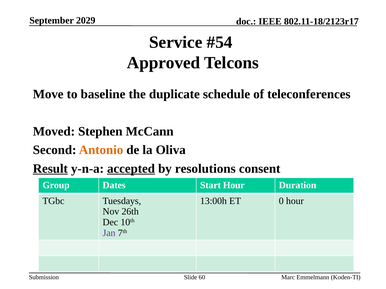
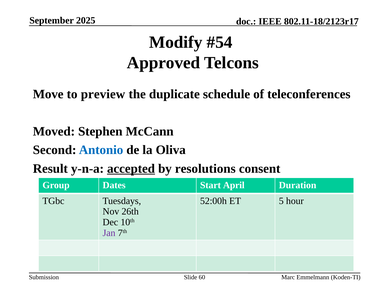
2029: 2029 -> 2025 (86, 20)
Service: Service -> Modify (176, 42)
baseline: baseline -> preview (103, 94)
Antonio colour: orange -> blue (101, 150)
Result underline: present -> none (50, 169)
Start Hour: Hour -> April (234, 186)
13:00h: 13:00h -> 52:00h (213, 201)
0: 0 -> 5 (281, 201)
